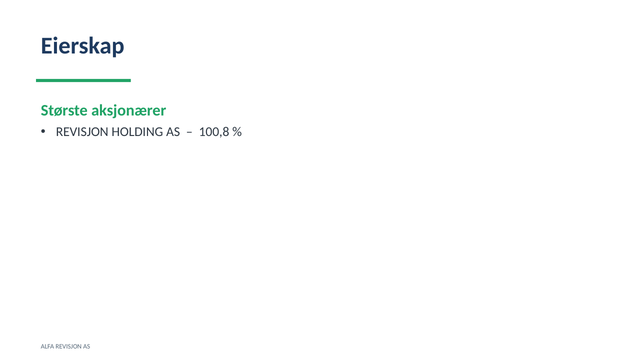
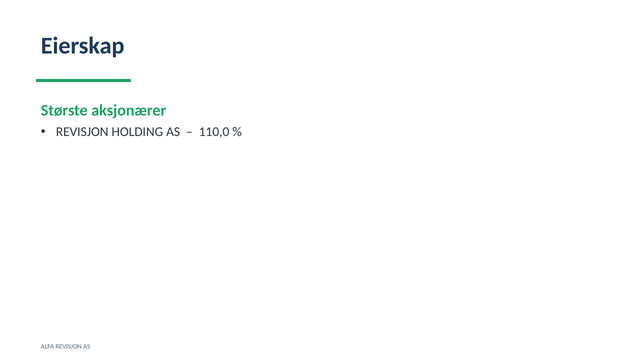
100,8: 100,8 -> 110,0 (214, 132)
